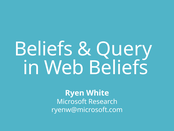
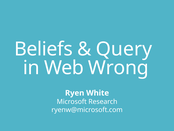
Web Beliefs: Beliefs -> Wrong (118, 67)
